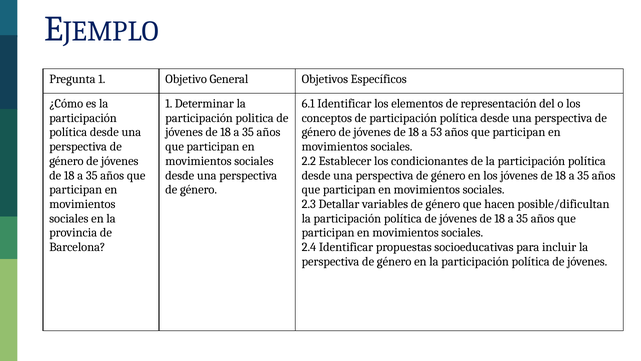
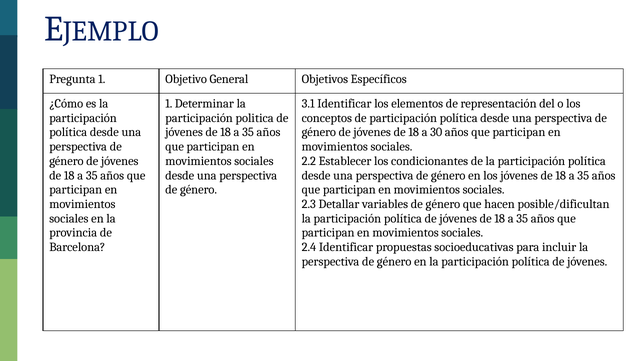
6.1: 6.1 -> 3.1 (308, 104)
53: 53 -> 30 (436, 132)
